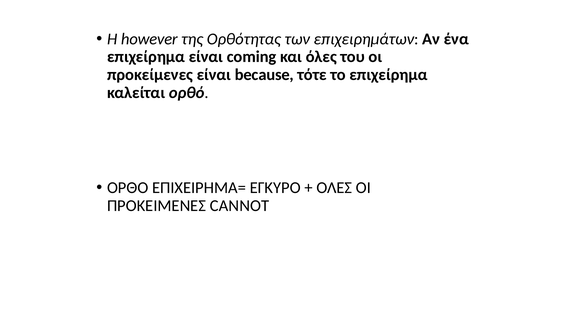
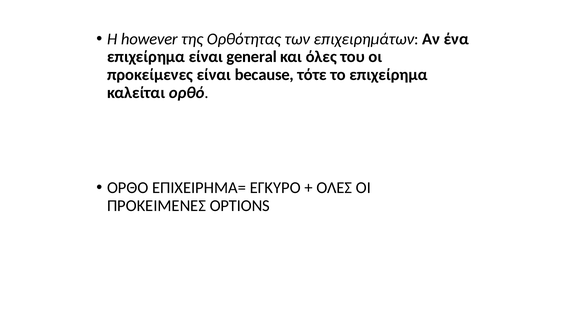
coming: coming -> general (252, 57)
CANNOT: CANNOT -> OPTIONS (240, 206)
